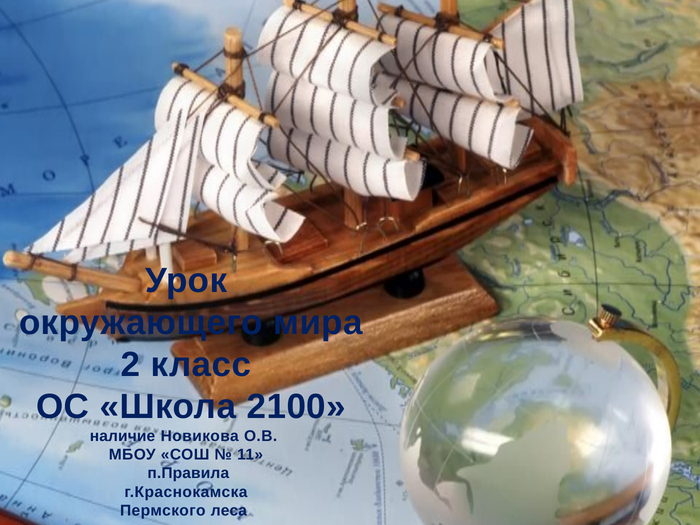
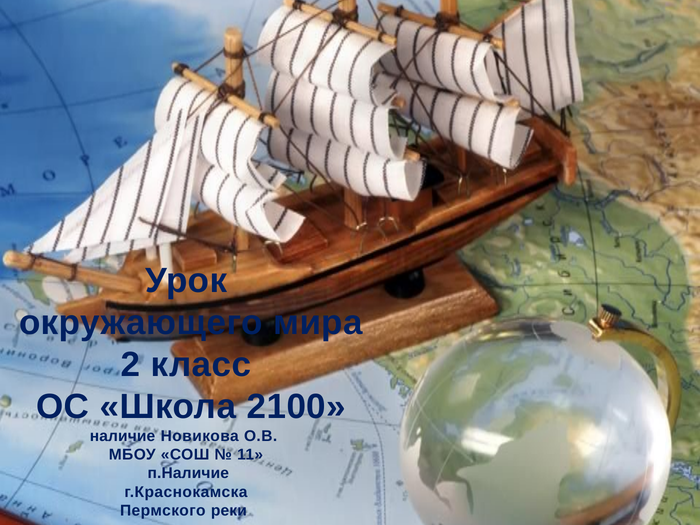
п.Правила: п.Правила -> п.Наличие (188, 473)
леса: леса -> реки (229, 511)
